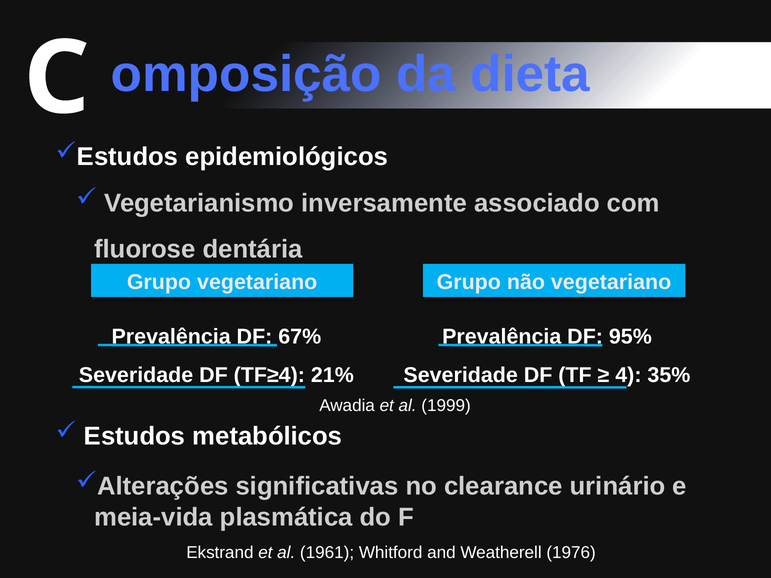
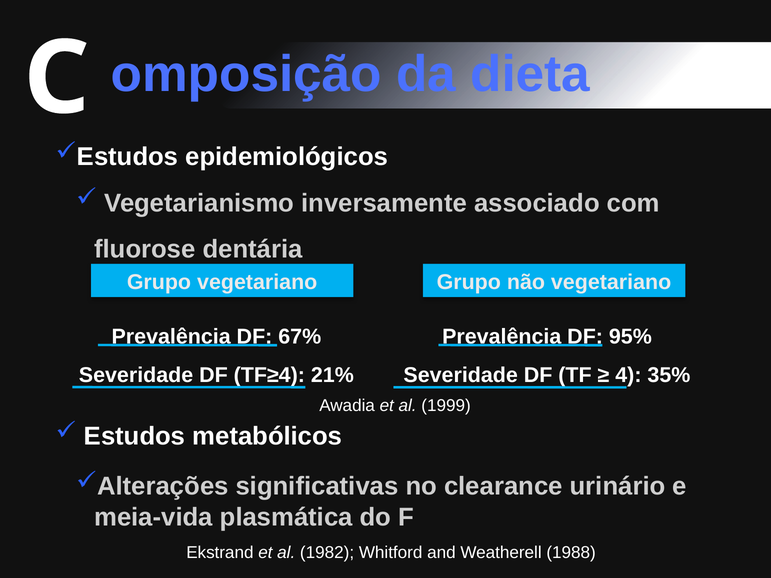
1961: 1961 -> 1982 (327, 553)
1976: 1976 -> 1988 (571, 553)
